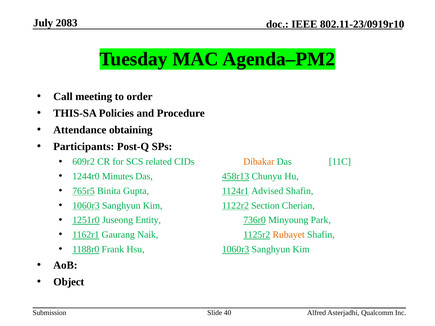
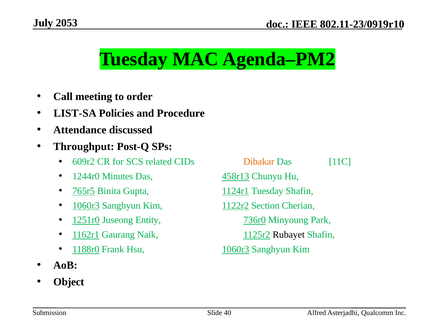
2083: 2083 -> 2053 (67, 23)
THIS-SA: THIS-SA -> LIST-SA (75, 113)
obtaining: obtaining -> discussed (131, 130)
Participants: Participants -> Throughput (84, 147)
1124r1 Advised: Advised -> Tuesday (267, 191)
Rubayet colour: orange -> black (289, 235)
